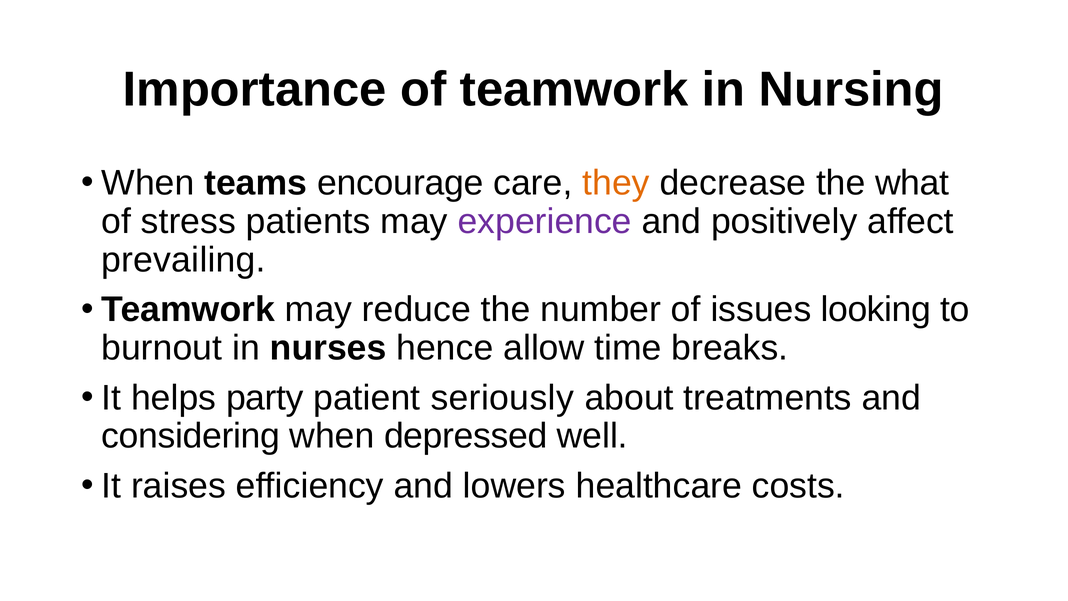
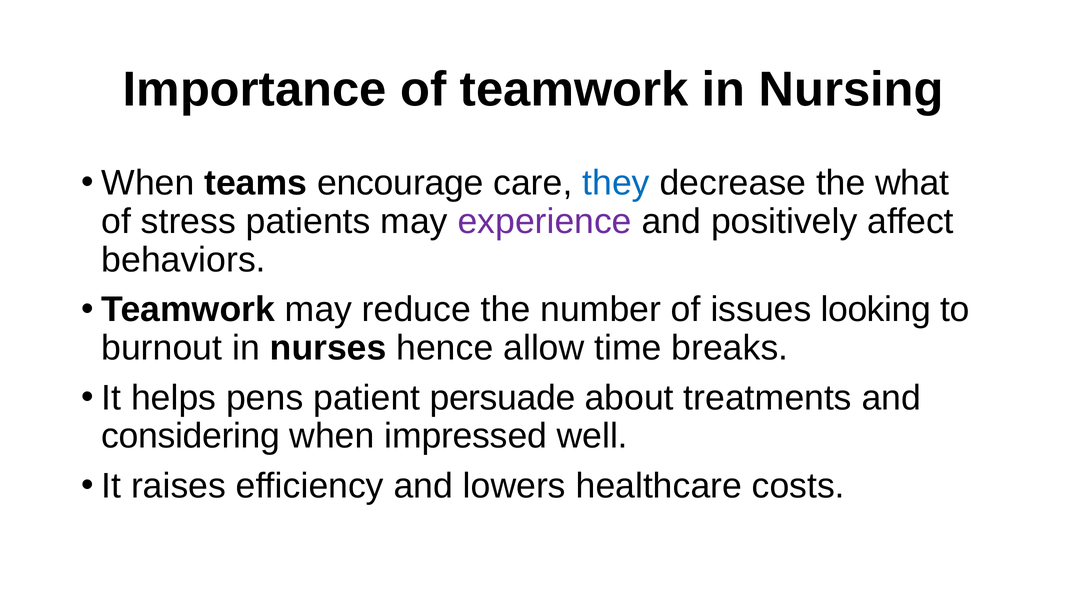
they colour: orange -> blue (616, 183)
prevailing: prevailing -> behaviors (184, 260)
party: party -> pens (265, 398)
seriously: seriously -> persuade (503, 398)
depressed: depressed -> impressed (466, 436)
